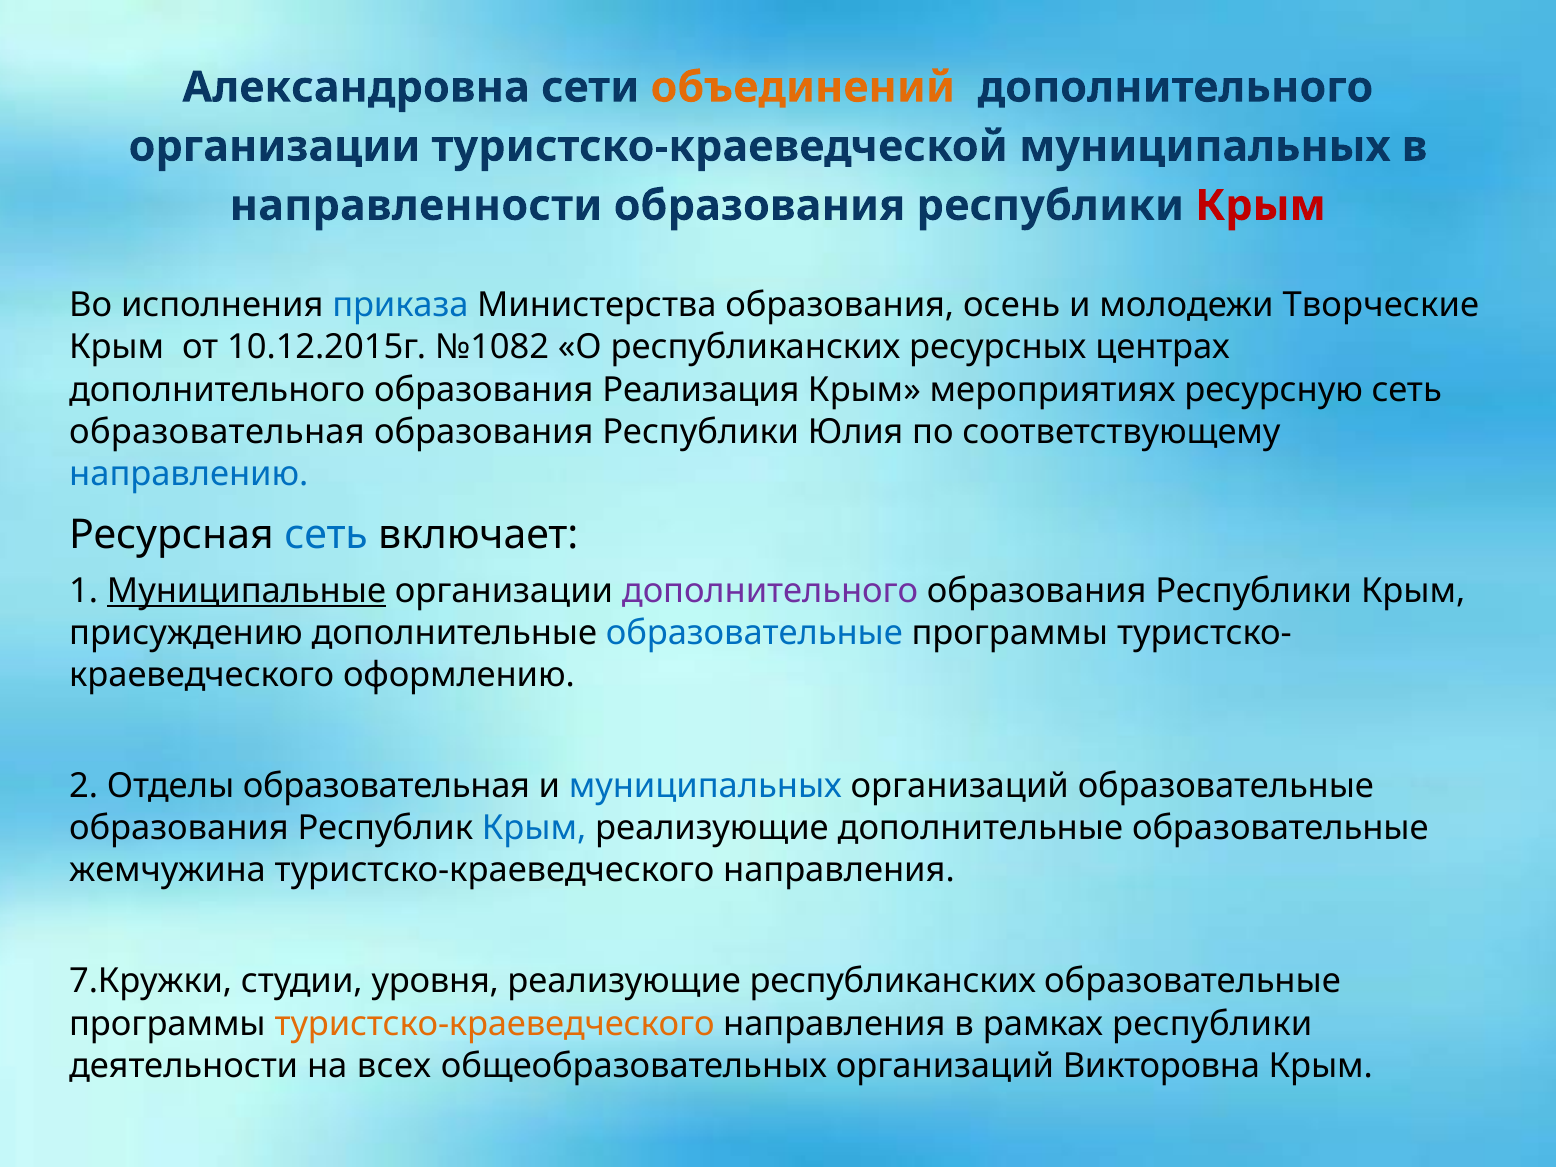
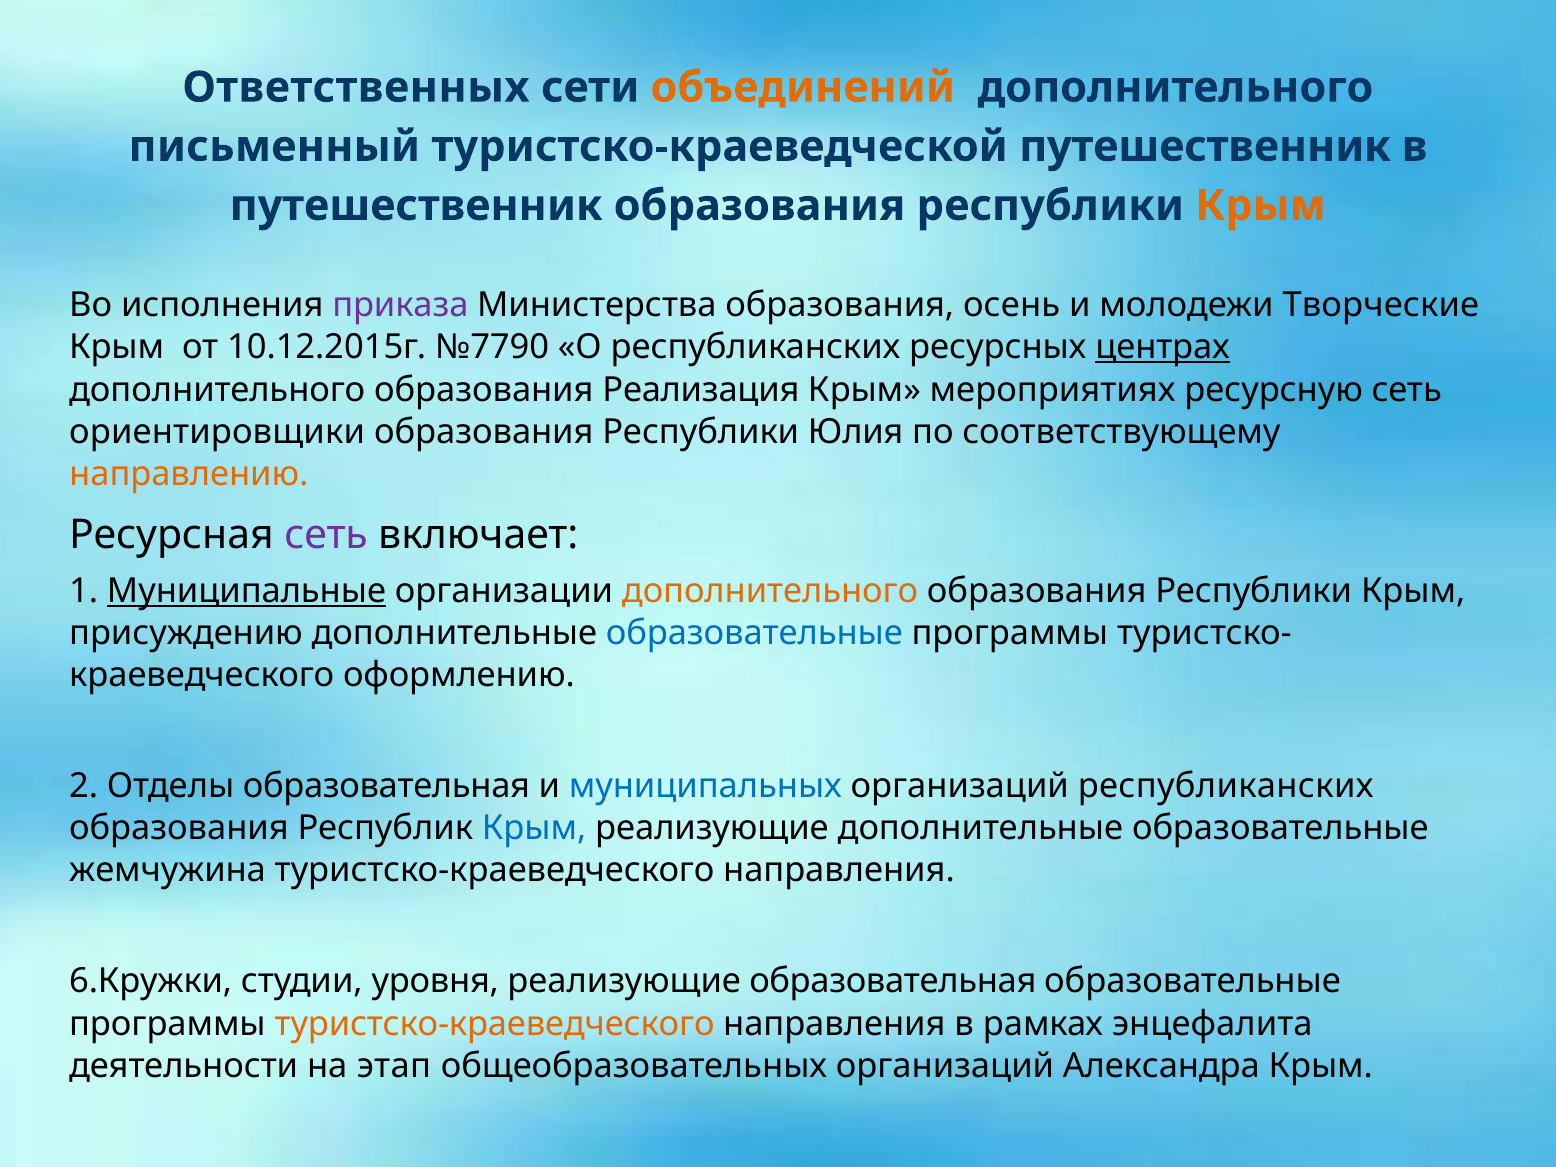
Александровна: Александровна -> Ответственных (356, 87)
организации: организации -> письменный (274, 147)
туристско-краеведческой муниципальных: муниципальных -> путешественник (1205, 147)
направленности: направленности -> путешественник (416, 206)
Крым colour: red -> orange (1261, 206)
приказа colour: blue -> purple (400, 305)
№1082: №1082 -> №7790 (492, 348)
центрах underline: none -> present (1163, 348)
образовательная: образовательная -> ориентировщики (217, 432)
направлению colour: blue -> orange (189, 474)
сеть colour: blue -> purple (326, 534)
дополнительного colour: purple -> orange (770, 591)
организаций образовательные: образовательные -> республиканских (1226, 786)
7.Кружки: 7.Кружки -> 6.Кружки (151, 981)
реализующие республиканских: республиканских -> образовательная (893, 981)
рамках республики: республики -> энцефалита (1212, 1024)
всех: всех -> этап (394, 1066)
Викторовна: Викторовна -> Александра (1161, 1066)
